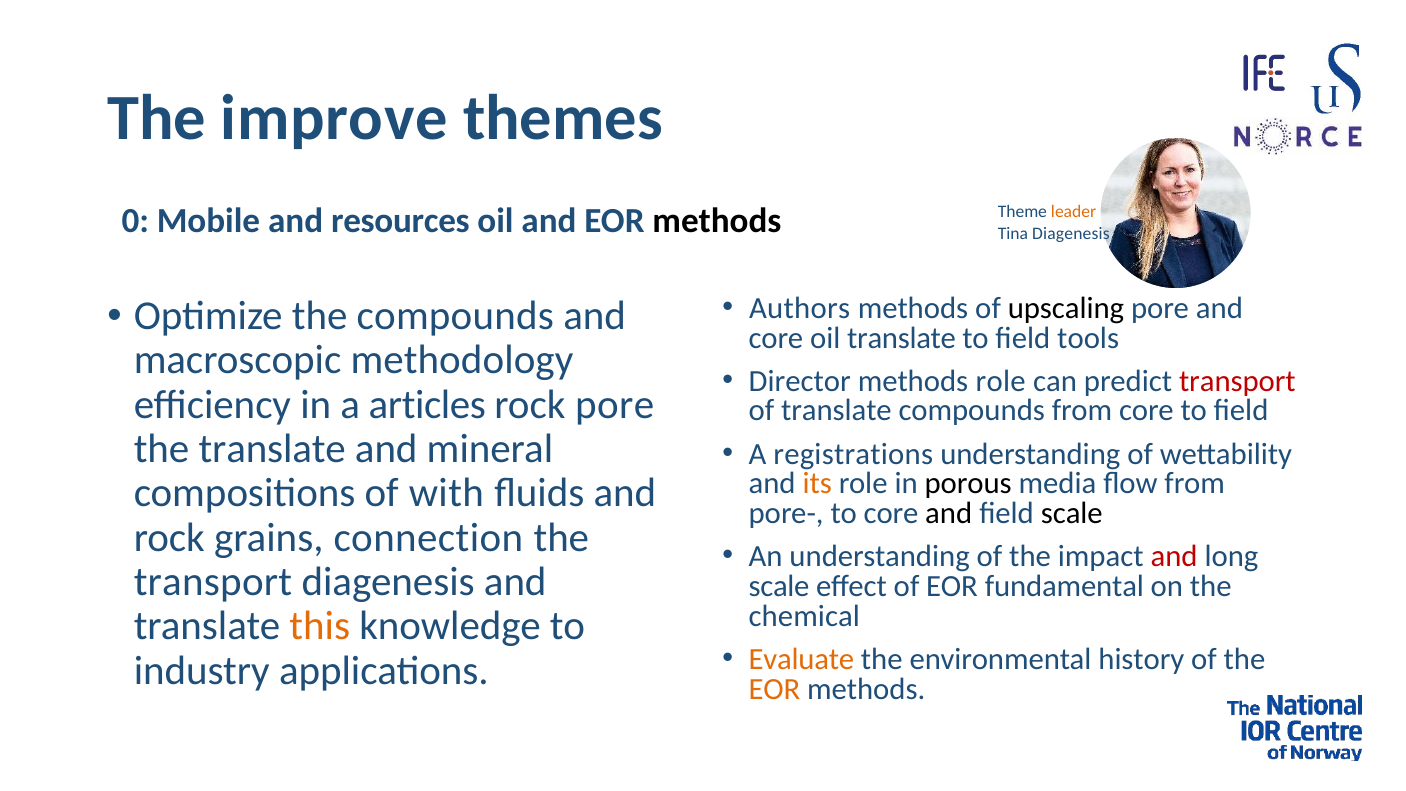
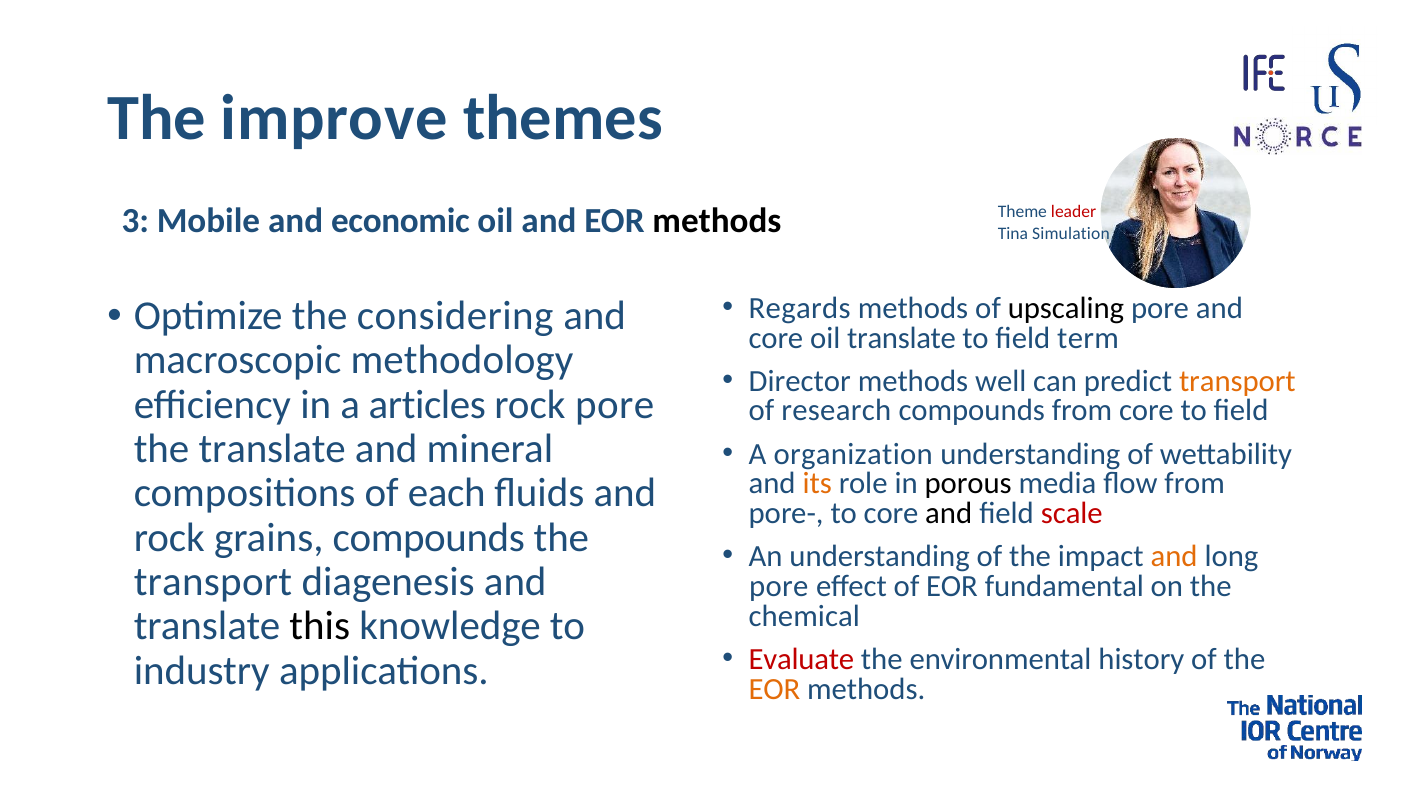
leader colour: orange -> red (1074, 212)
0: 0 -> 3 (135, 221)
resources: resources -> economic (400, 221)
Tina Diagenesis: Diagenesis -> Simulation (1071, 233)
Authors: Authors -> Regards (800, 308)
the compounds: compounds -> considering (455, 316)
tools: tools -> term (1088, 338)
methods role: role -> well (1001, 381)
transport colour: red -> orange (1237, 381)
of translate: translate -> research (836, 411)
registrations: registrations -> organization (853, 454)
with: with -> each (447, 493)
scale colour: black -> red (1072, 514)
grains connection: connection -> compounds (429, 538)
and colour: red -> orange (1174, 557)
scale: scale -> pore (779, 587)
this colour: orange -> black (320, 626)
Evaluate colour: orange -> red (801, 659)
